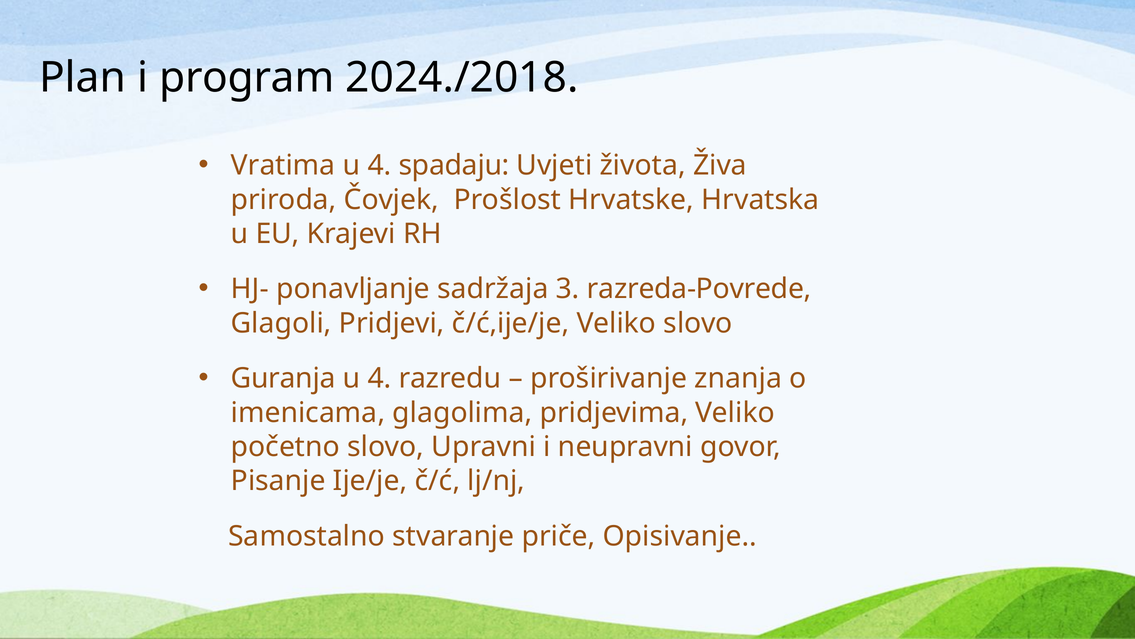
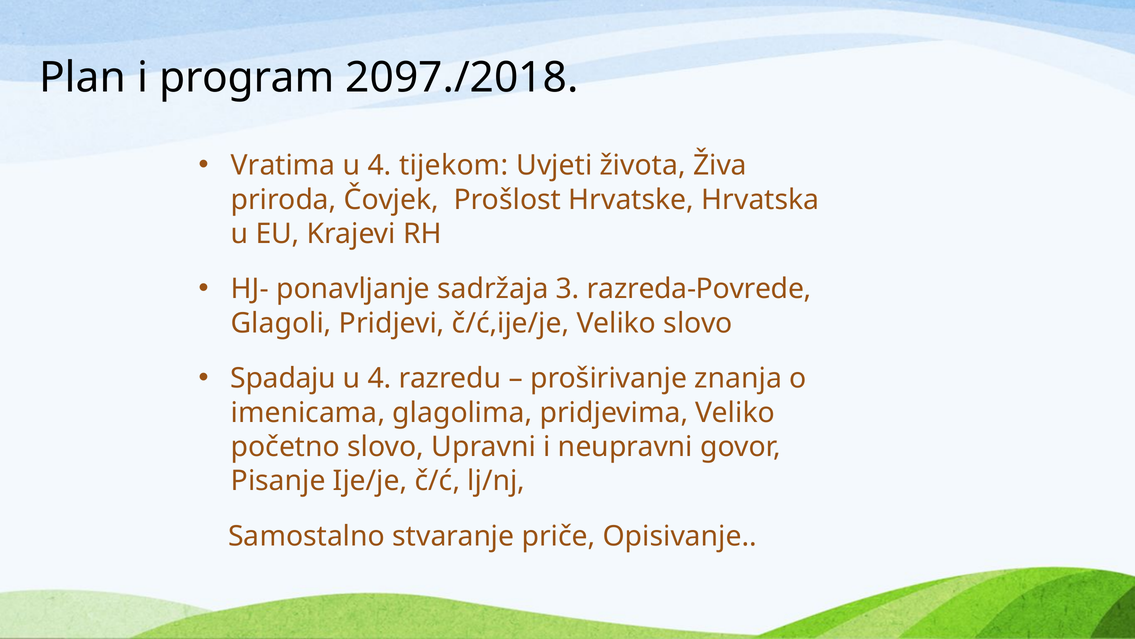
2024./2018: 2024./2018 -> 2097./2018 (462, 78)
spadaju: spadaju -> tijekom (454, 165)
Guranja: Guranja -> Spadaju (283, 378)
